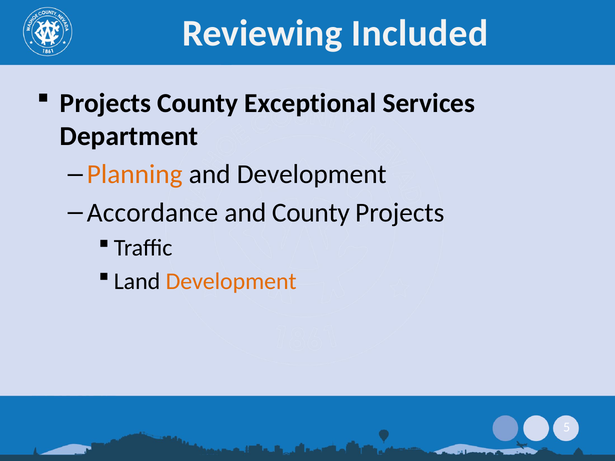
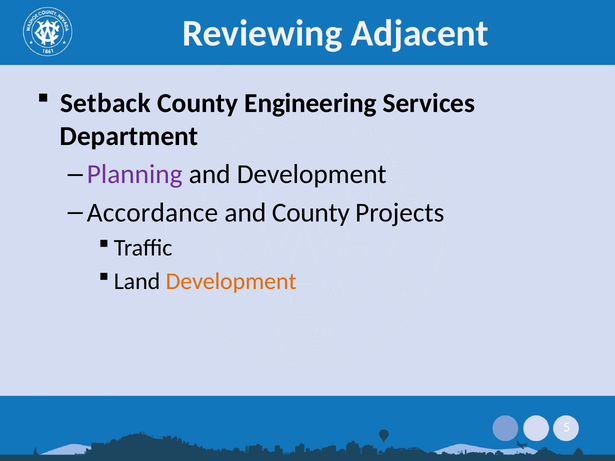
Included: Included -> Adjacent (420, 33)
Projects: Projects -> Setback (105, 103)
Exceptional: Exceptional -> Engineering (311, 103)
Planning colour: orange -> purple (135, 175)
